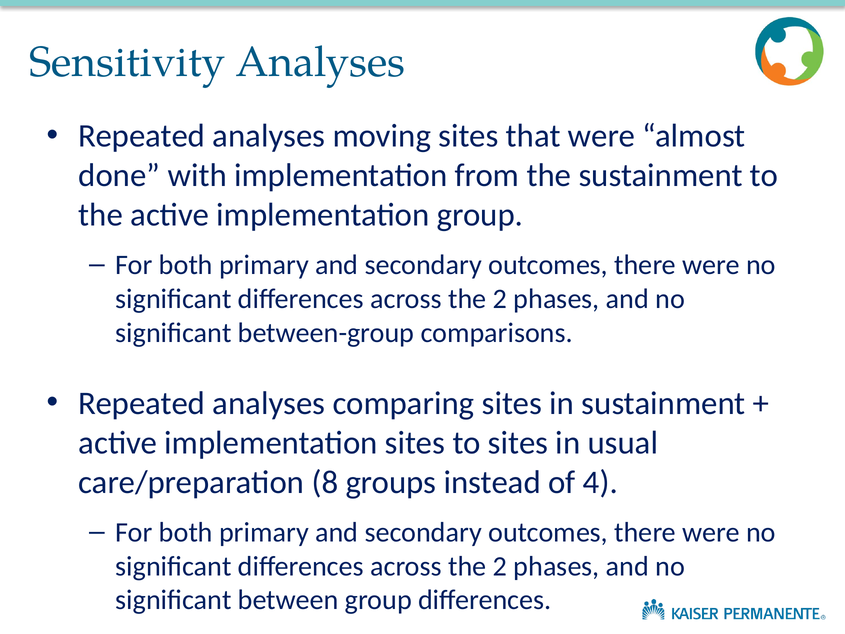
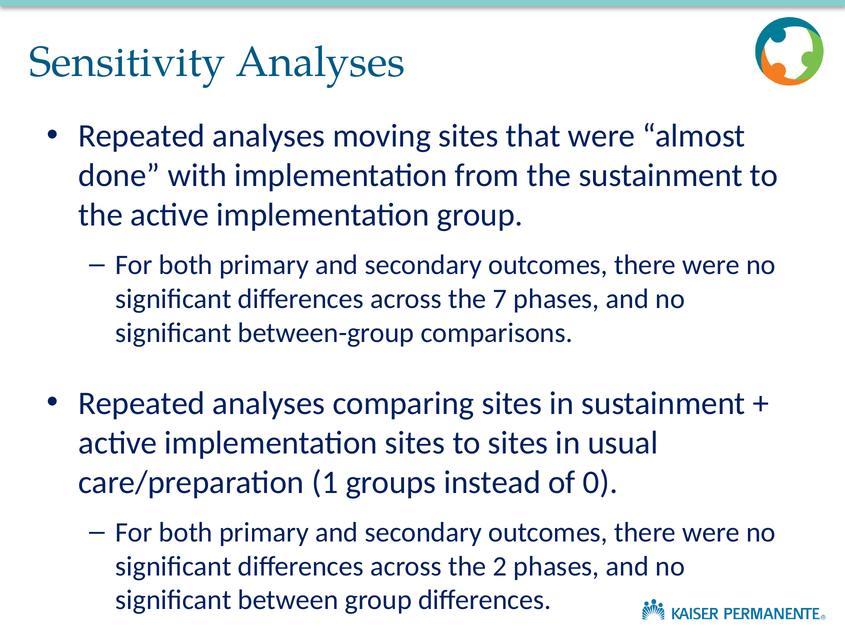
2: 2 -> 7 (500, 299)
8: 8 -> 1 (325, 482)
4: 4 -> 0 (600, 482)
